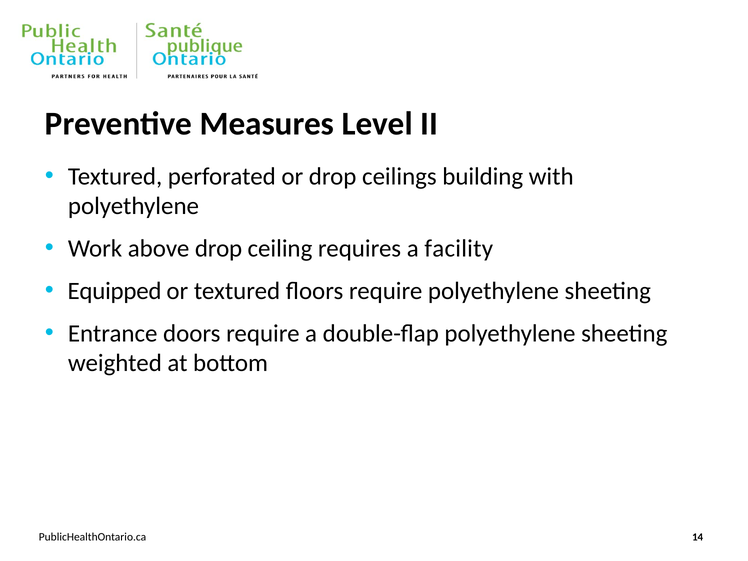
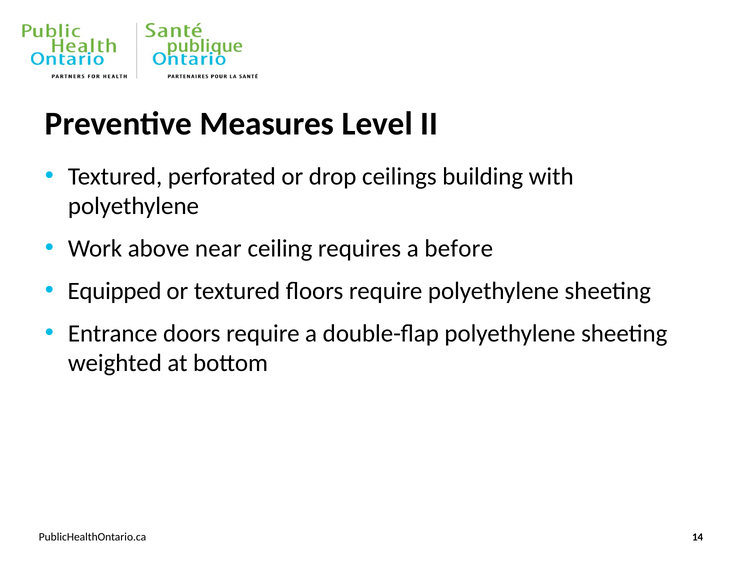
above drop: drop -> near (218, 249)
facility: facility -> before (459, 249)
